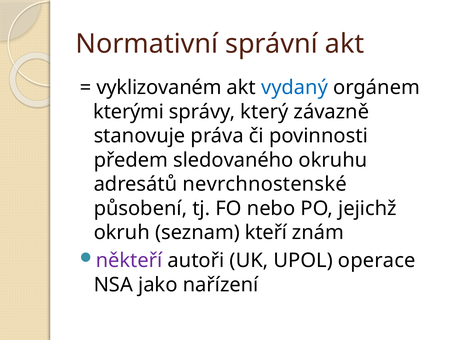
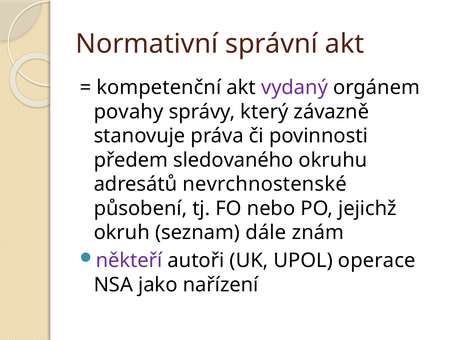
vyklizovaném: vyklizovaném -> kompetenční (159, 87)
vydaný colour: blue -> purple (295, 87)
kterými: kterými -> povahy (129, 112)
kteří: kteří -> dále (266, 232)
